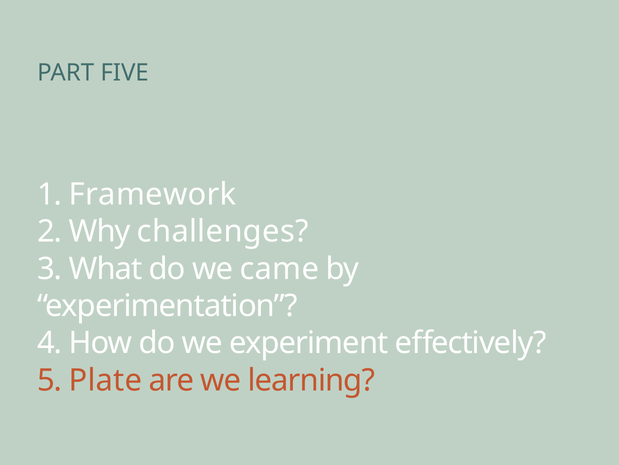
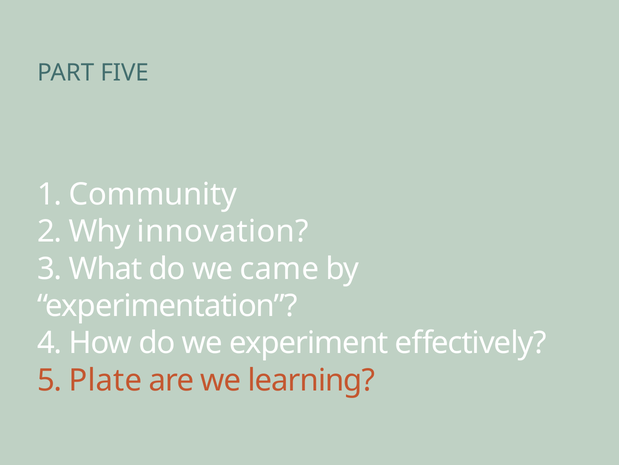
Framework: Framework -> Community (153, 194)
challenges: challenges -> innovation (223, 231)
